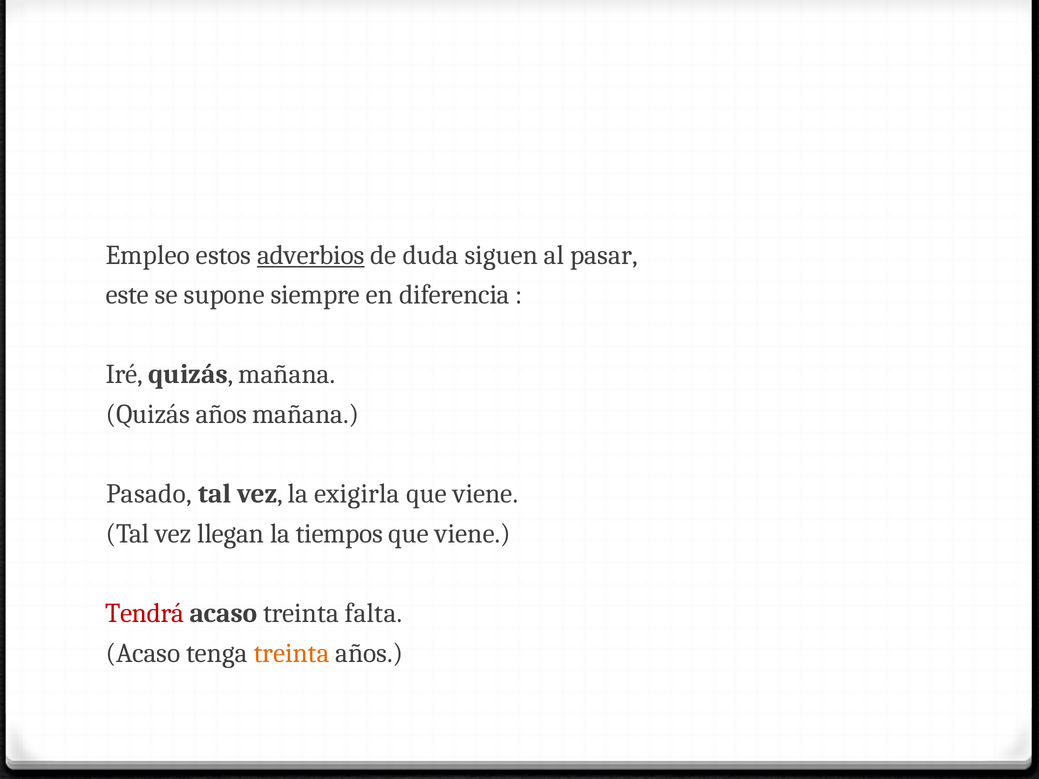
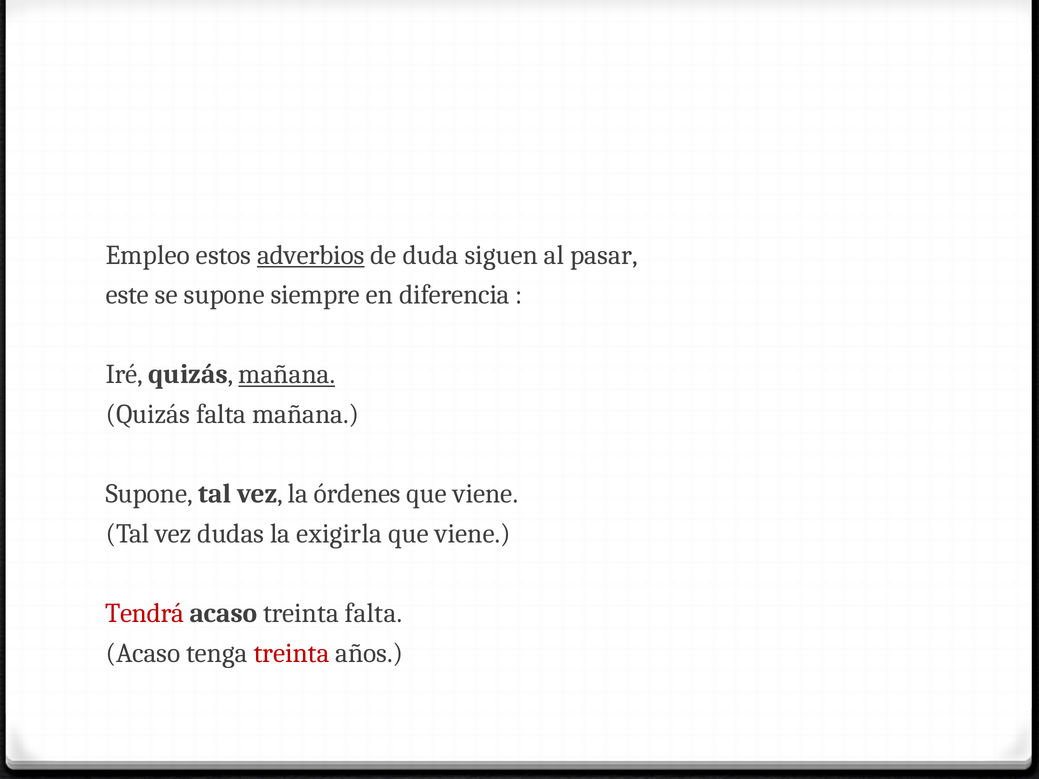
mañana underline: none -> present (287, 375)
Quizás años: años -> falta (221, 414)
Pasado: Pasado -> Supone (149, 494)
exigirla: exigirla -> órdenes (357, 494)
llegan: llegan -> dudas (231, 534)
tiempos: tiempos -> exigirla (339, 534)
treinta colour: orange -> red (291, 653)
